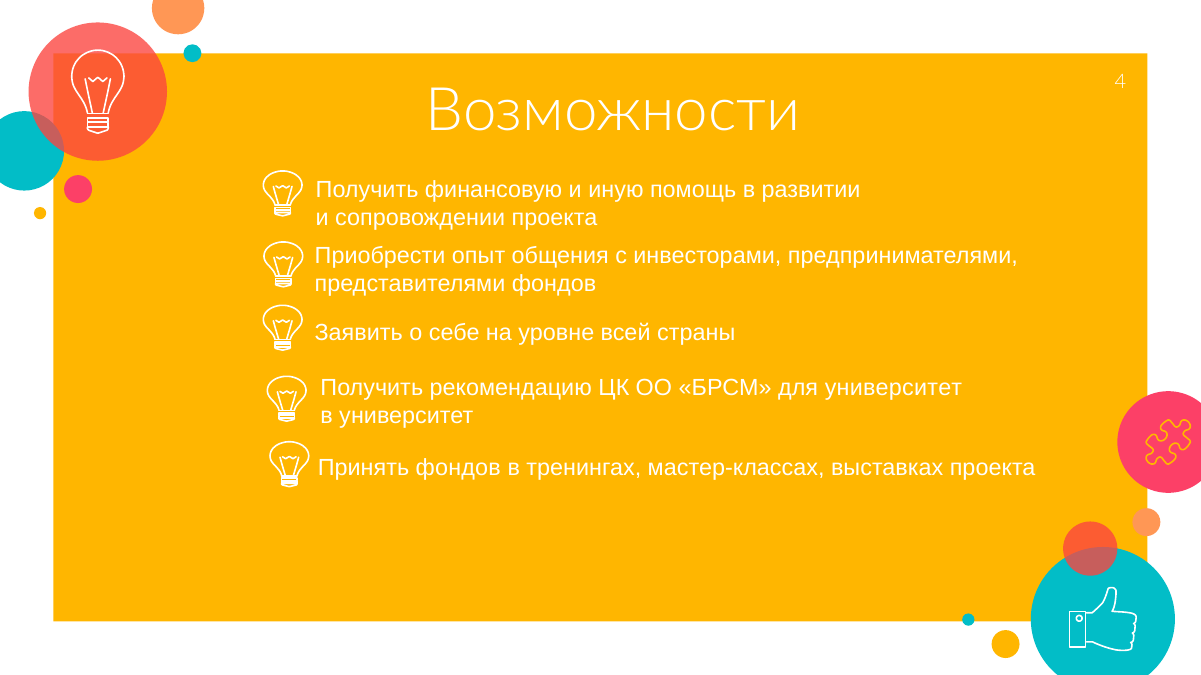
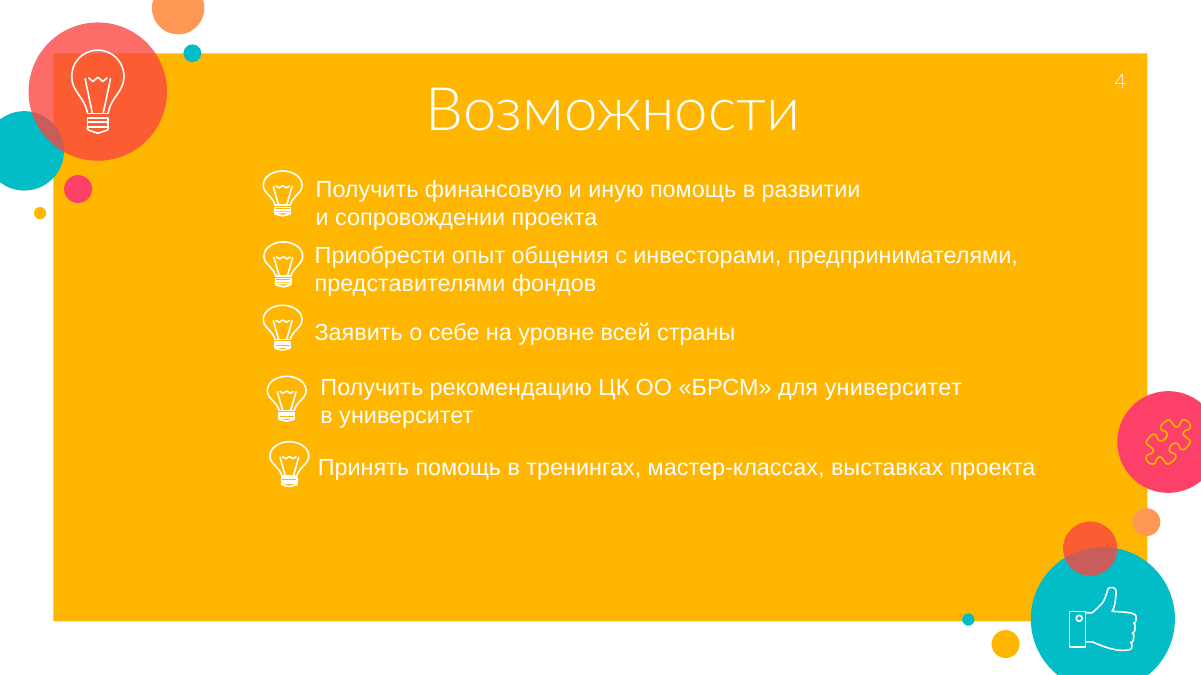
Принять фондов: фондов -> помощь (458, 468)
